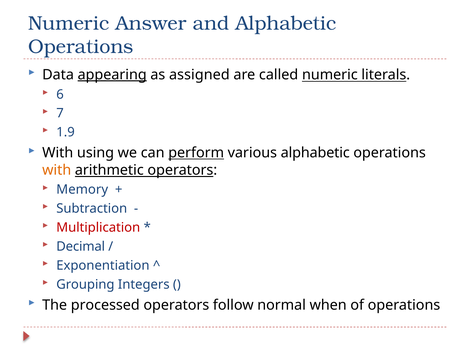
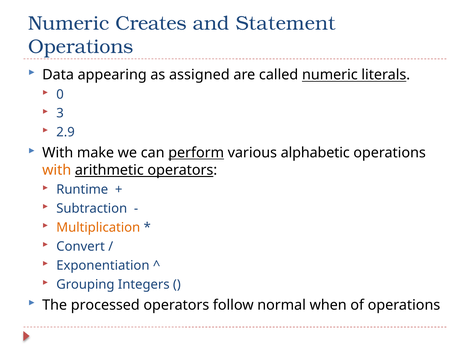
Answer: Answer -> Creates (151, 23)
and Alphabetic: Alphabetic -> Statement (286, 23)
appearing underline: present -> none (112, 75)
6: 6 -> 0 (60, 94)
7: 7 -> 3 (60, 113)
1.9: 1.9 -> 2.9 (66, 132)
using: using -> make (96, 153)
Memory: Memory -> Runtime (82, 189)
Multiplication colour: red -> orange (98, 227)
Decimal: Decimal -> Convert (81, 246)
